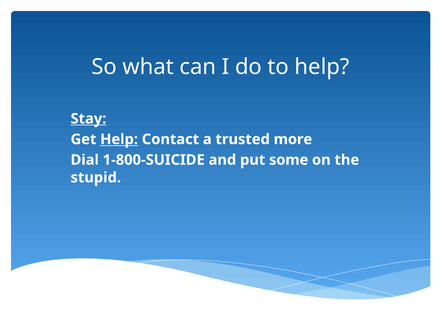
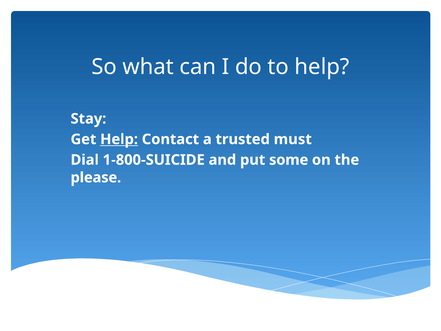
Stay underline: present -> none (88, 119)
more: more -> must (293, 139)
stupid: stupid -> please (96, 177)
